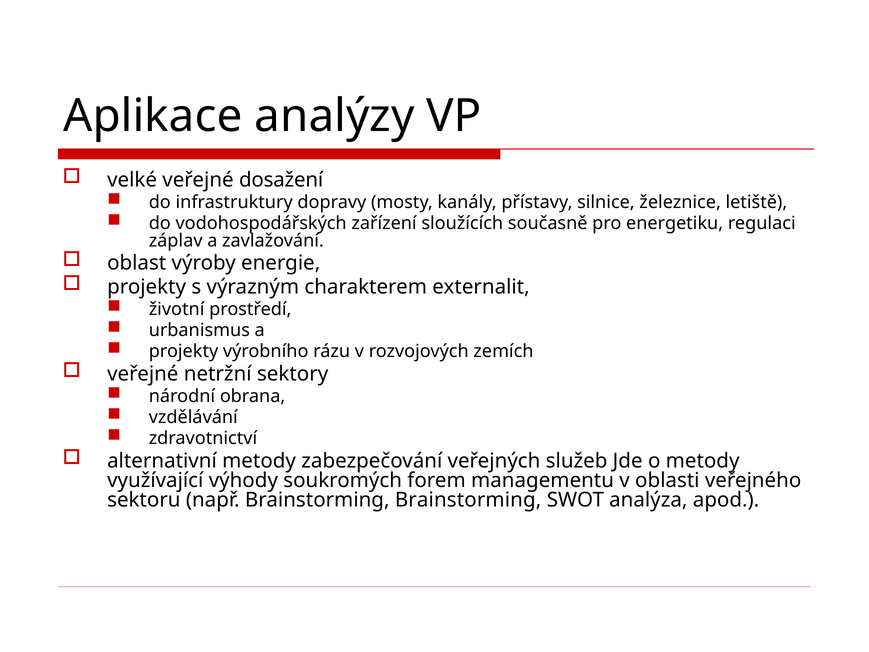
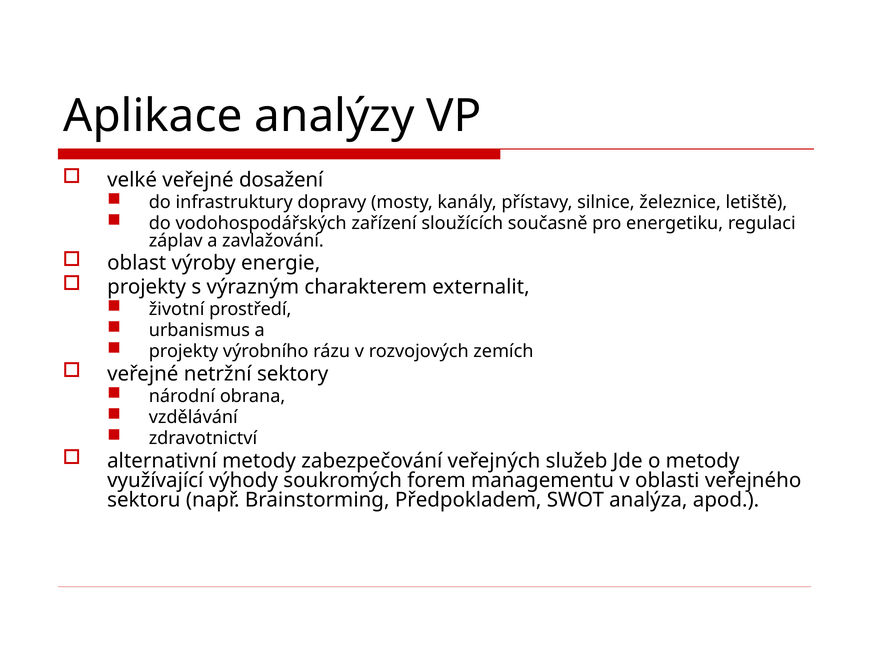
Brainstorming Brainstorming: Brainstorming -> Předpokladem (468, 500)
